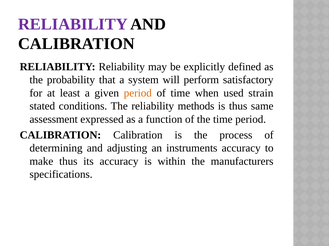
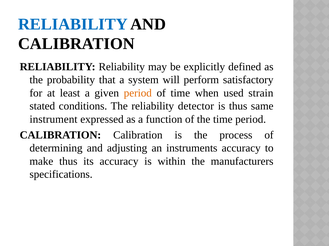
RELIABILITY colour: purple -> blue (73, 24)
methods: methods -> detector (196, 106)
assessment: assessment -> instrument (54, 120)
